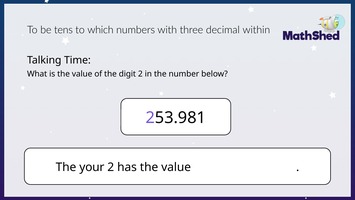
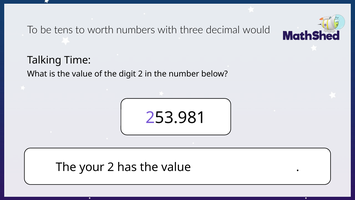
which: which -> worth (100, 30)
within: within -> would (256, 30)
